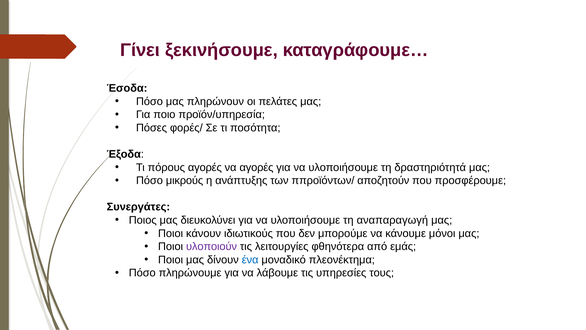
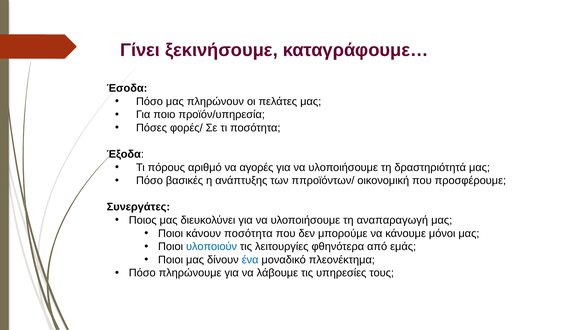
πόρους αγορές: αγορές -> αριθμό (205, 167)
μικρούς: μικρούς -> βασικές (184, 180)
αποζητούν: αποζητούν -> οικονομική (383, 180)
κάνουν ιδιωτικούς: ιδιωτικούς -> ποσότητα (248, 233)
υλοποιούν colour: purple -> blue (212, 246)
